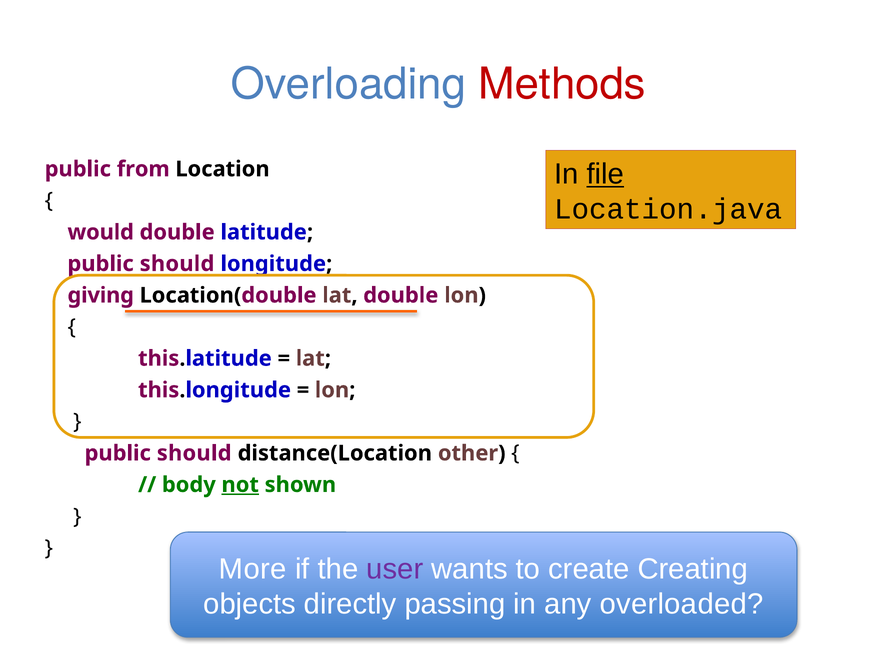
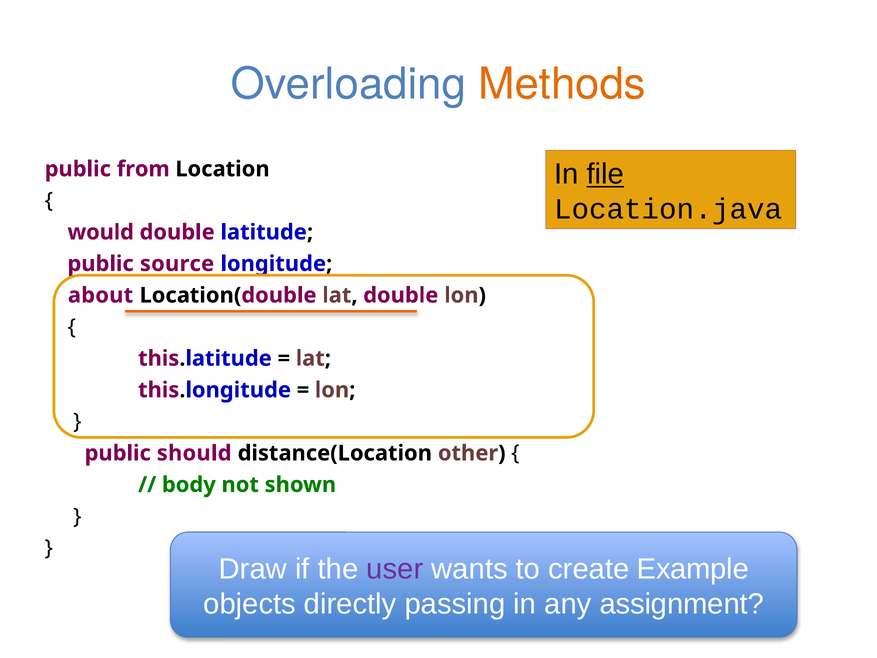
Methods colour: red -> orange (562, 84)
should: should -> source (177, 264)
giving: giving -> about (101, 295)
not underline: present -> none (240, 485)
More: More -> Draw (253, 569)
Creating: Creating -> Example (693, 569)
overloaded: overloaded -> assignment (682, 604)
